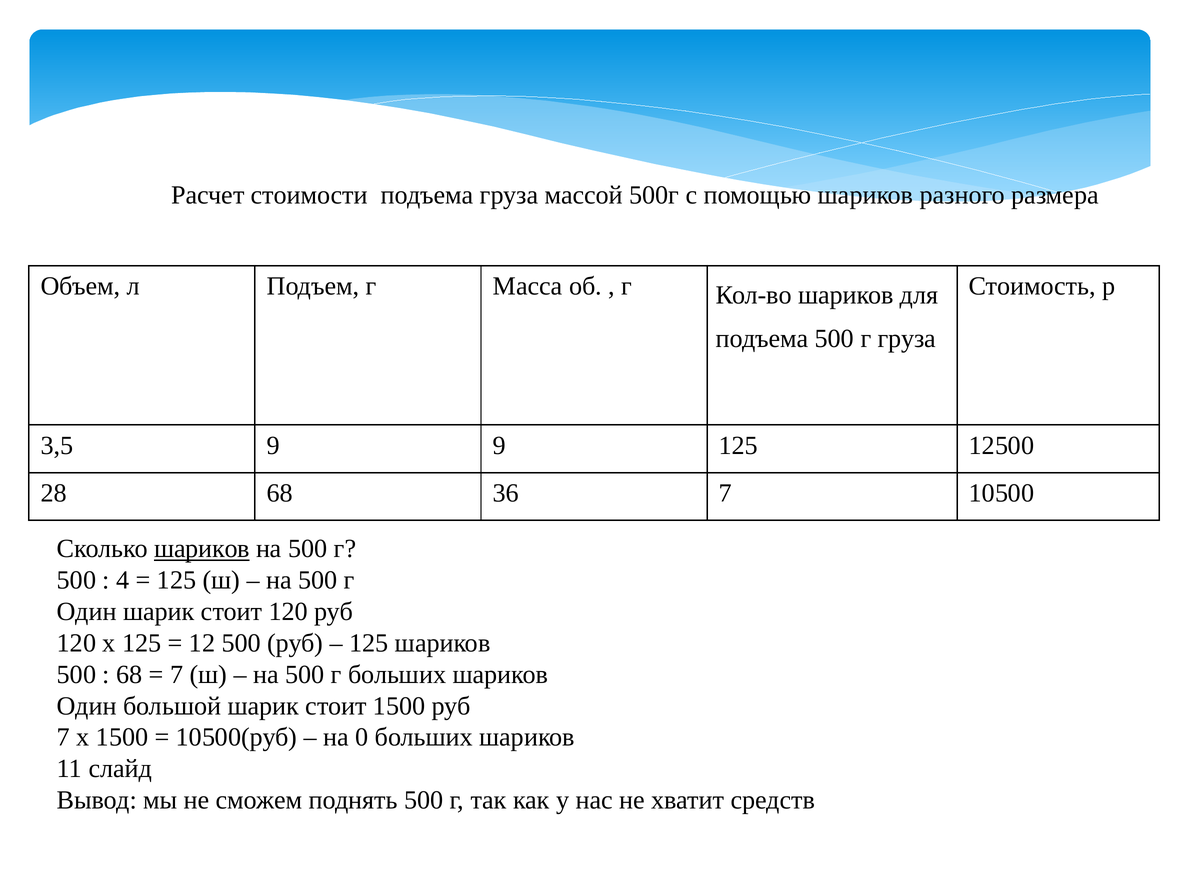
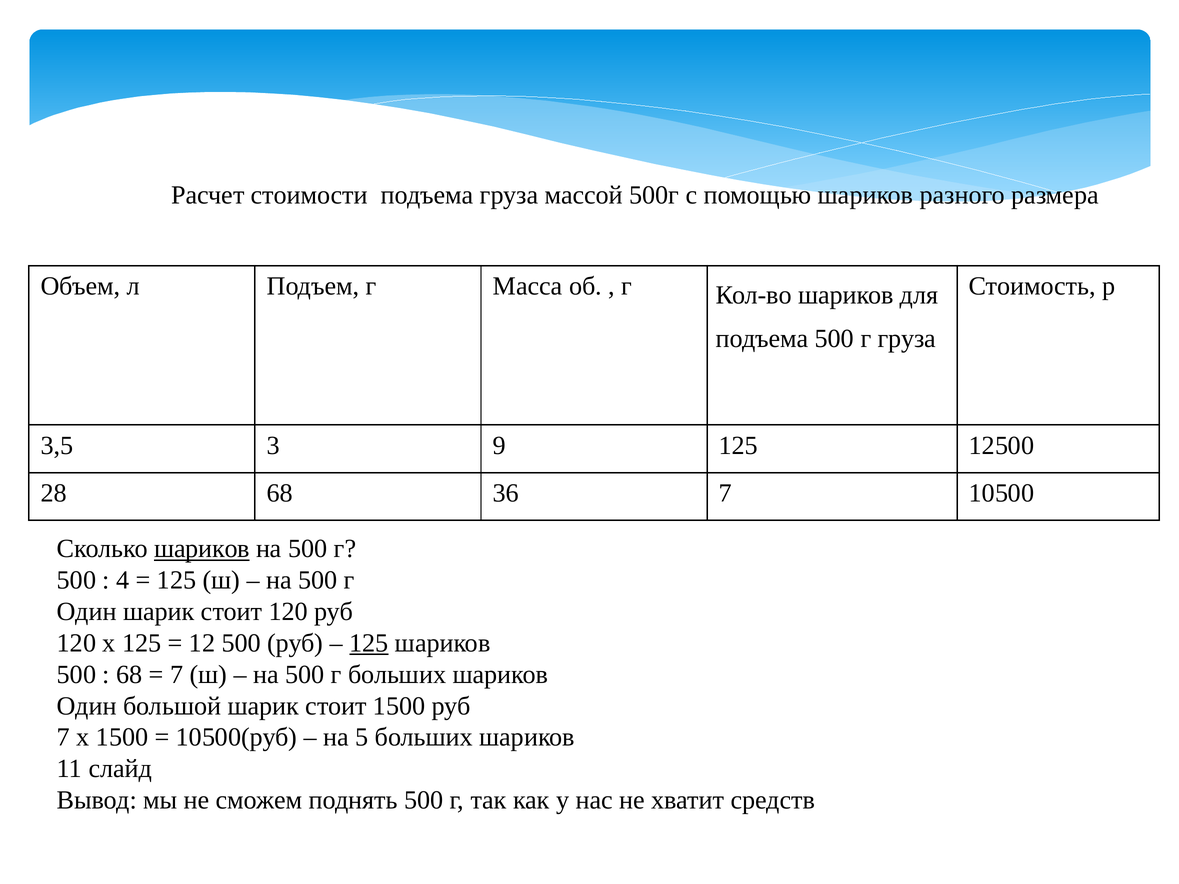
3,5 9: 9 -> 3 (273, 446)
125 underline: none -> present (369, 643)
0: 0 -> 5 (362, 738)
